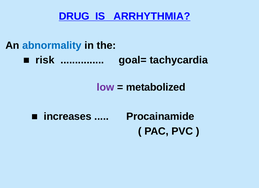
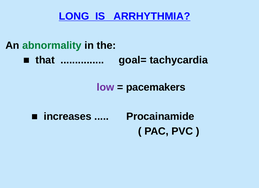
DRUG: DRUG -> LONG (74, 16)
abnormality colour: blue -> green (52, 46)
risk: risk -> that (45, 60)
metabolized: metabolized -> pacemakers (156, 87)
